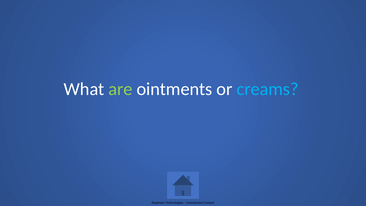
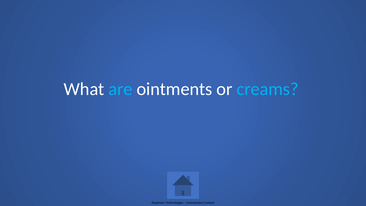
are colour: light green -> light blue (120, 89)
